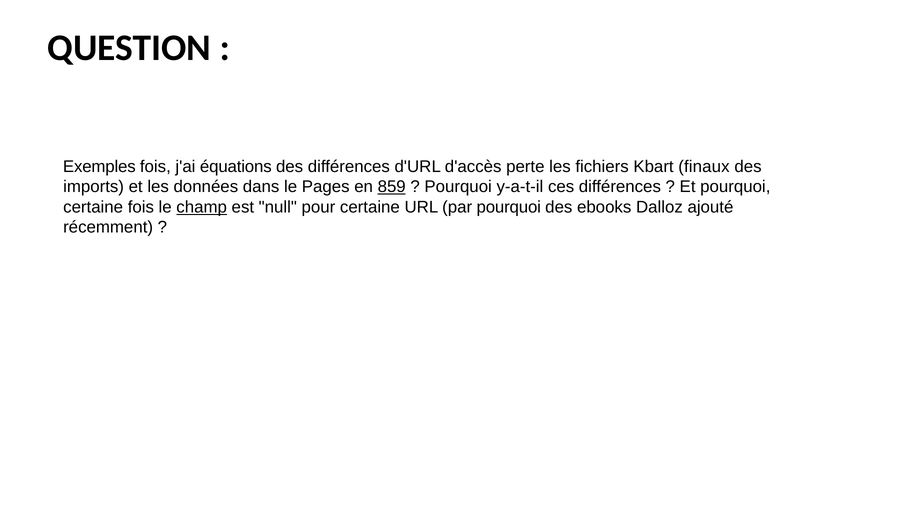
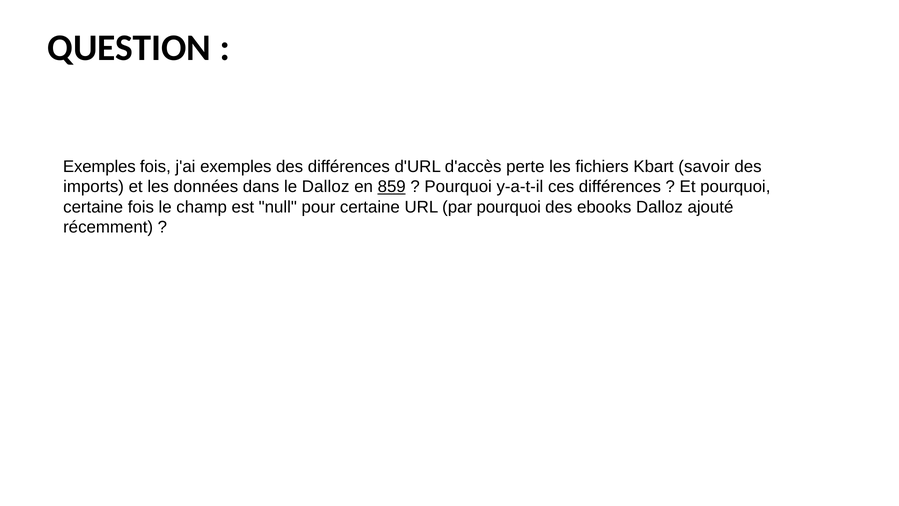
j'ai équations: équations -> exemples (236, 167)
finaux: finaux -> savoir (704, 167)
le Pages: Pages -> Dalloz (326, 187)
champ underline: present -> none (202, 207)
